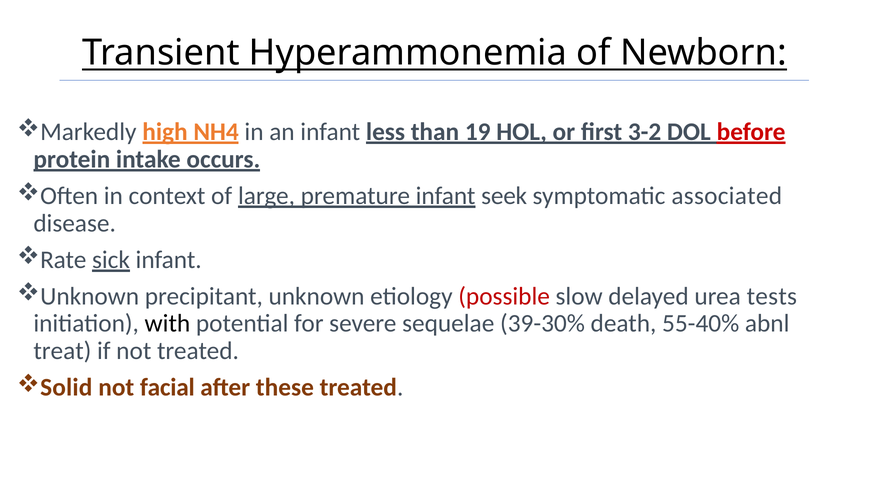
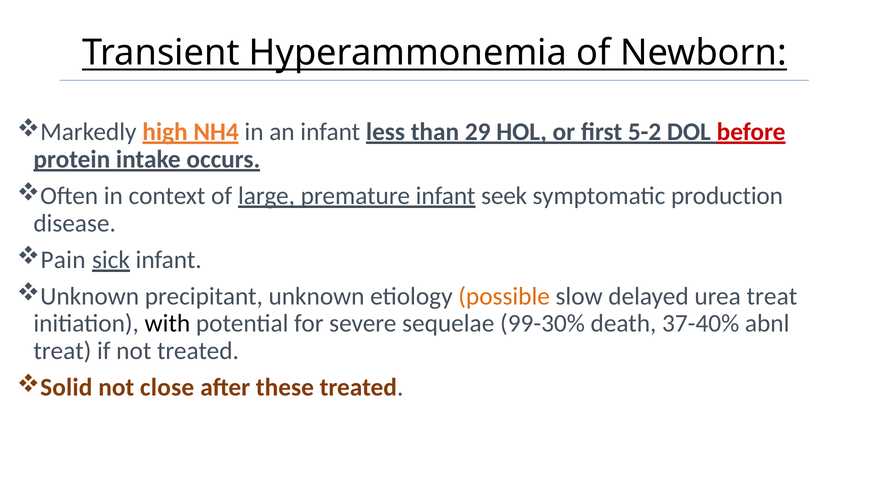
19: 19 -> 29 (478, 132)
3-2: 3-2 -> 5-2 (645, 132)
associated: associated -> production (727, 196)
Rate: Rate -> Pain (63, 260)
possible colour: red -> orange (504, 296)
urea tests: tests -> treat (772, 296)
39-30%: 39-30% -> 99-30% (542, 323)
55-40%: 55-40% -> 37-40% (701, 323)
facial: facial -> close (167, 387)
